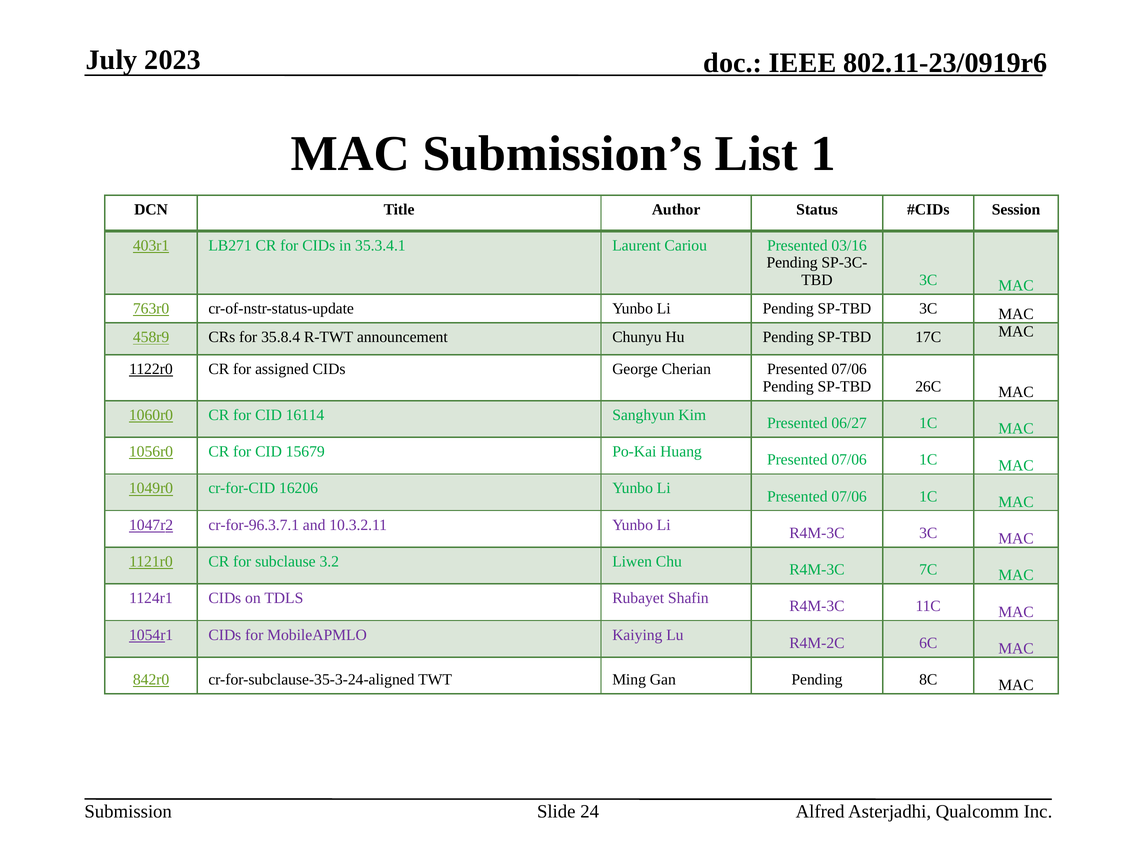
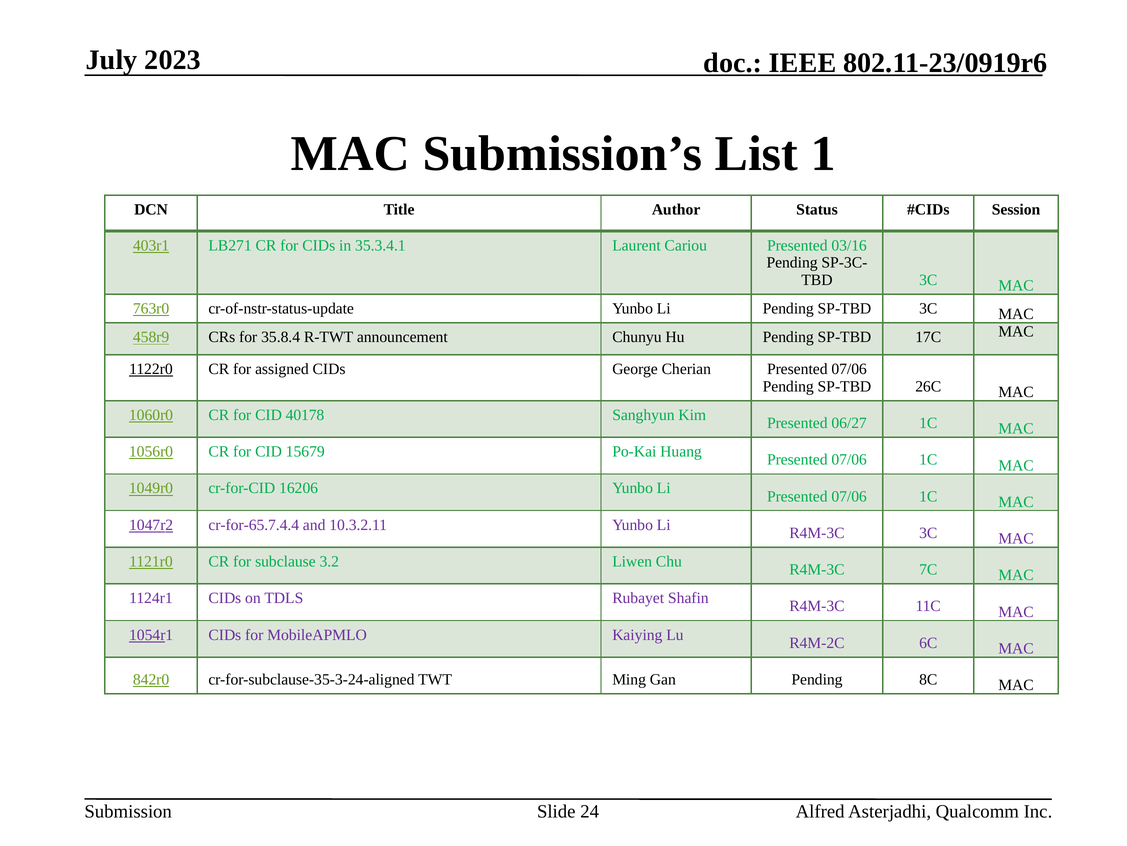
16114: 16114 -> 40178 (305, 415)
cr-for-96.3.7.1: cr-for-96.3.7.1 -> cr-for-65.7.4.4 (254, 524)
